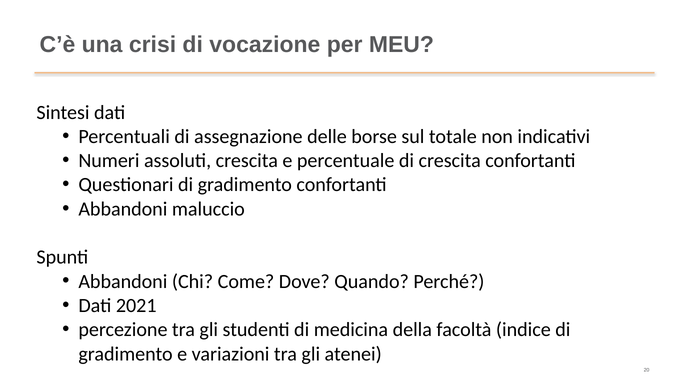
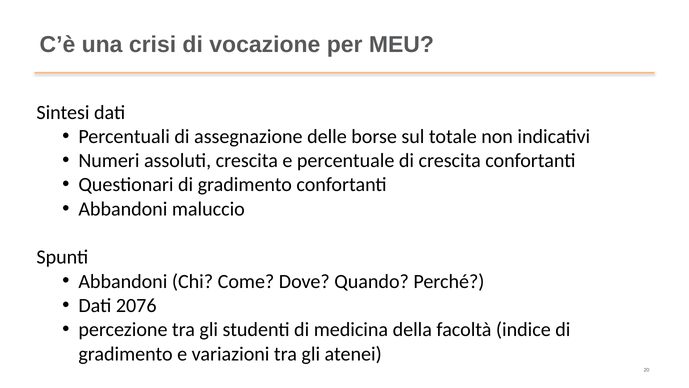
2021: 2021 -> 2076 (136, 305)
